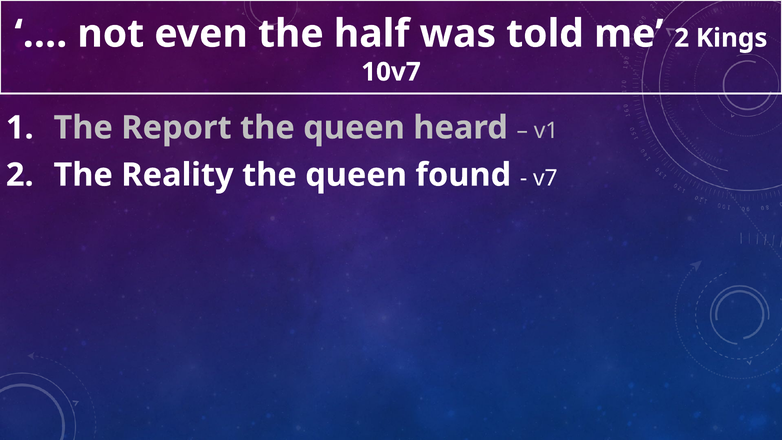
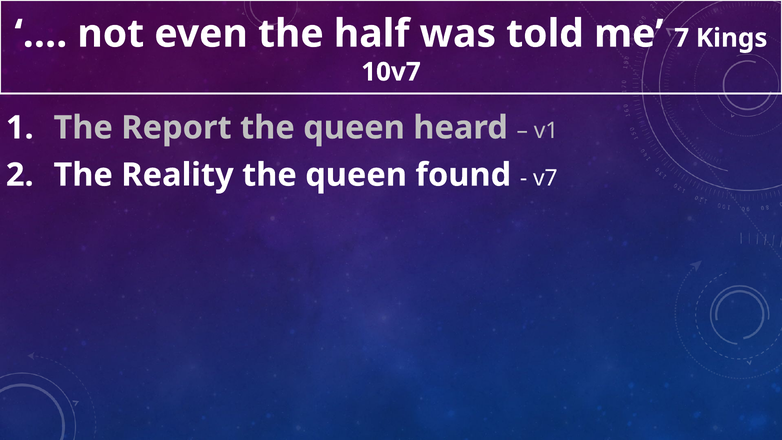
me 2: 2 -> 7 (682, 38)
